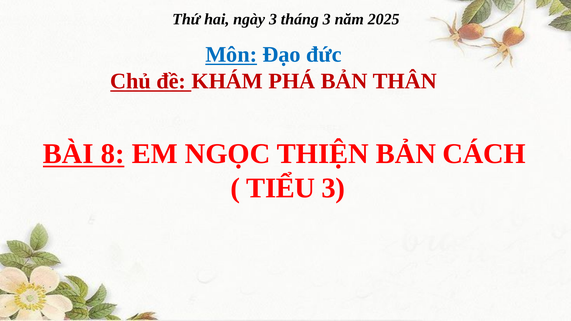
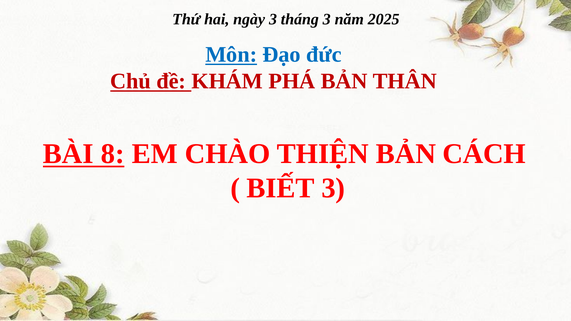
NGỌC: NGỌC -> CHÀO (228, 154)
TIỂU: TIỂU -> BIẾT (281, 188)
